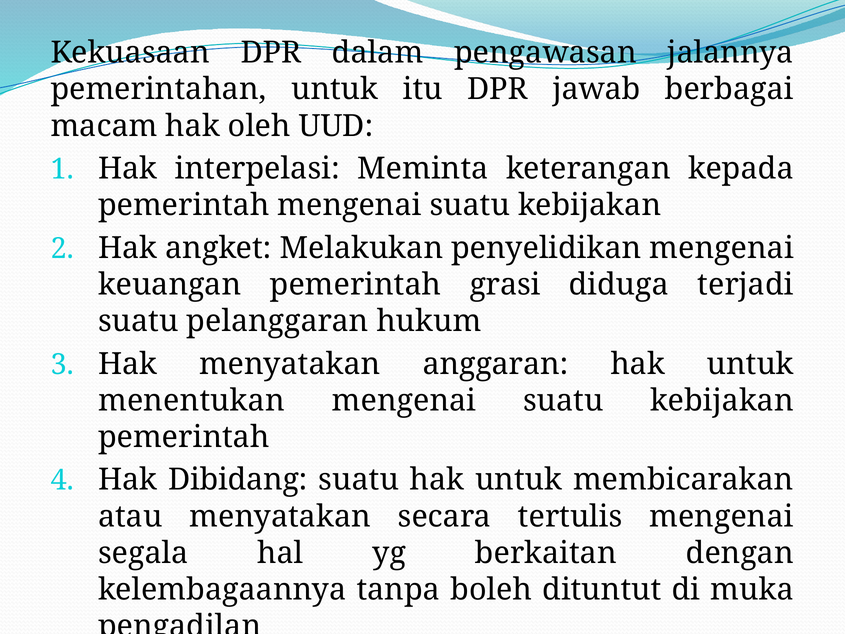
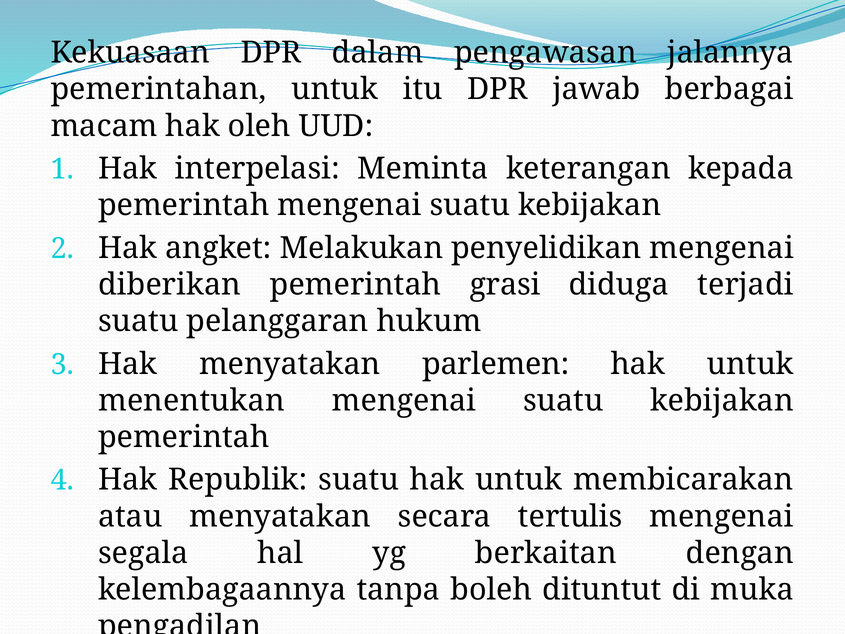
keuangan: keuangan -> diberikan (170, 285)
anggaran: anggaran -> parlemen (496, 364)
Dibidang: Dibidang -> Republik (238, 480)
